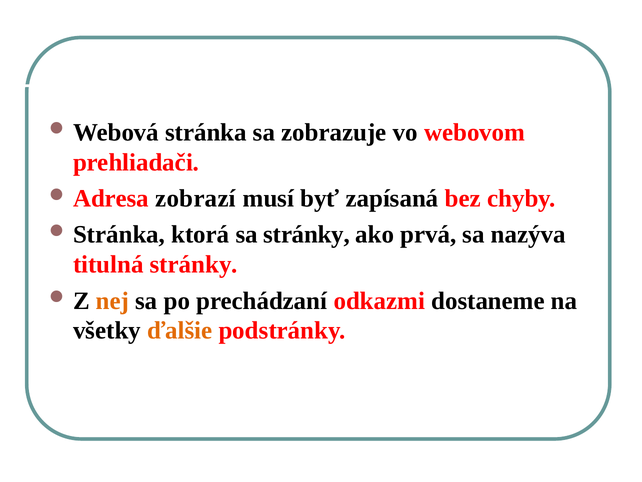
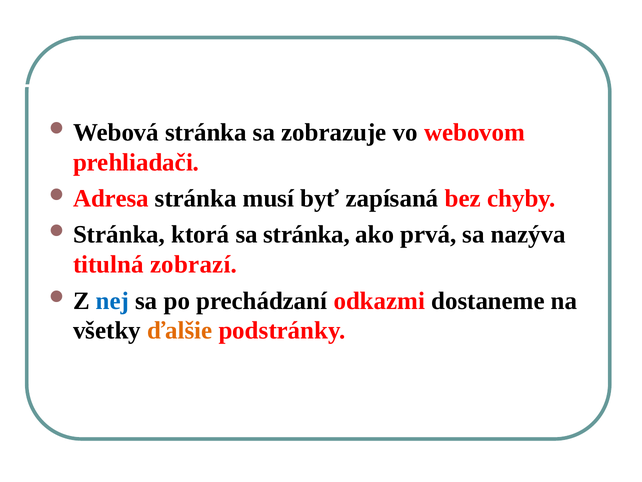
zobrazí: zobrazí -> stránka (196, 198)
sa stránky: stránky -> stránka (307, 234)
titulná stránky: stránky -> zobrazí (194, 264)
nej colour: orange -> blue (112, 300)
